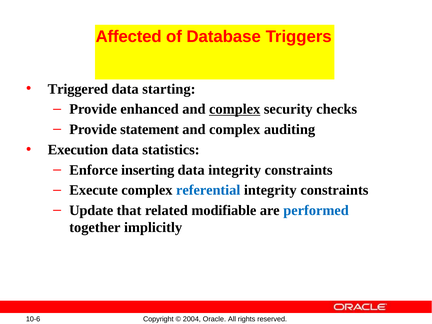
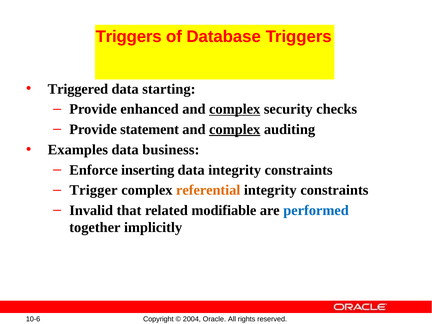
Affected: Affected -> Triggers (129, 37)
complex underline: none -> present (235, 129)
Execution: Execution -> Examples (78, 150)
statistics: statistics -> business (171, 150)
Execute: Execute -> Trigger (93, 190)
referential colour: blue -> orange (208, 190)
Update: Update -> Invalid (91, 210)
